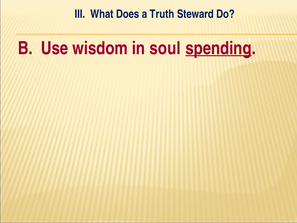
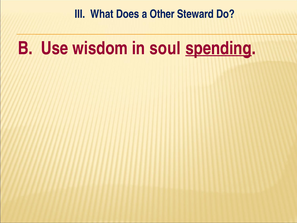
Truth: Truth -> Other (162, 14)
